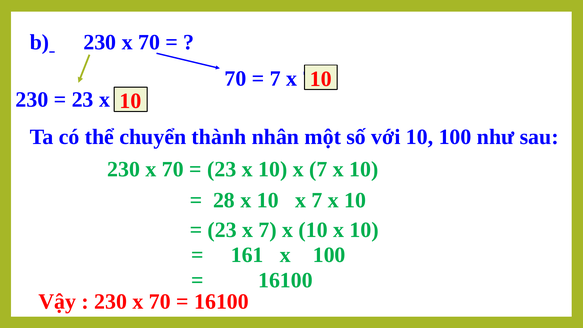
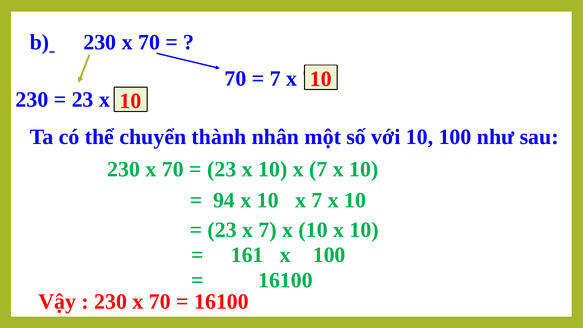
28: 28 -> 94 (224, 200)
